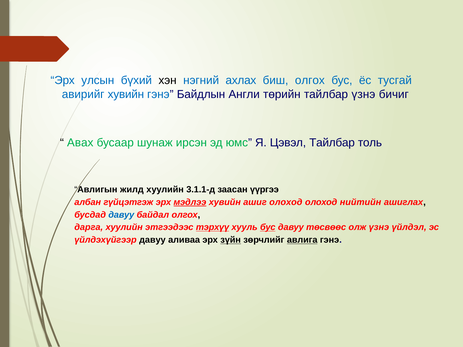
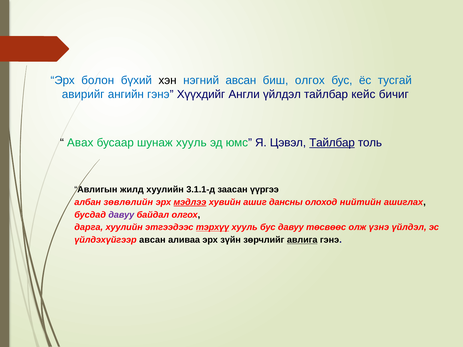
улсын: улсын -> болон (98, 80)
нэгний ахлах: ахлах -> авсан (241, 80)
авирийг хувийн: хувийн -> ангийн (126, 94)
Байдлын: Байдлын -> Хүүхдийг (201, 94)
Англи төрийн: төрийн -> үйлдэл (282, 94)
тайлбар үзнэ: үзнэ -> кейс (363, 94)
шунаж ирсэн: ирсэн -> хууль (191, 143)
Тайлбар underline: none -> present (332, 143)
гүйцэтгэж: гүйцэтгэж -> зөвлөлийн (128, 202)
ашиг олоход: олоход -> дансны (286, 202)
давуу colour: blue -> purple (121, 215)
бус underline: present -> none (268, 228)
үйлдэхүйгээр давуу: давуу -> авсан (152, 240)
зүйн underline: present -> none (231, 240)
